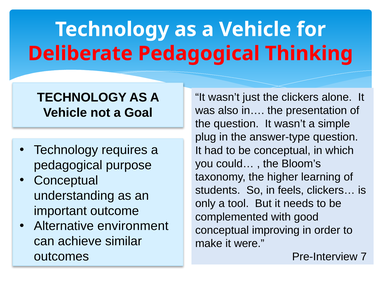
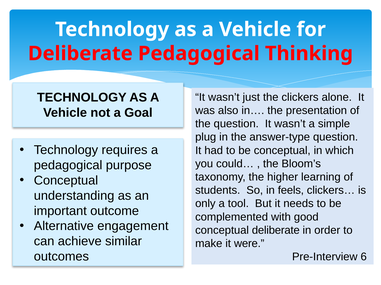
environment: environment -> engagement (133, 227)
conceptual improving: improving -> deliberate (276, 231)
7: 7 -> 6 (364, 257)
